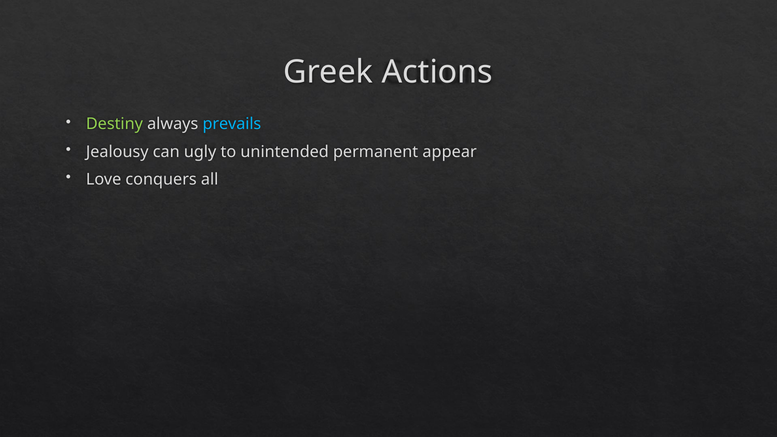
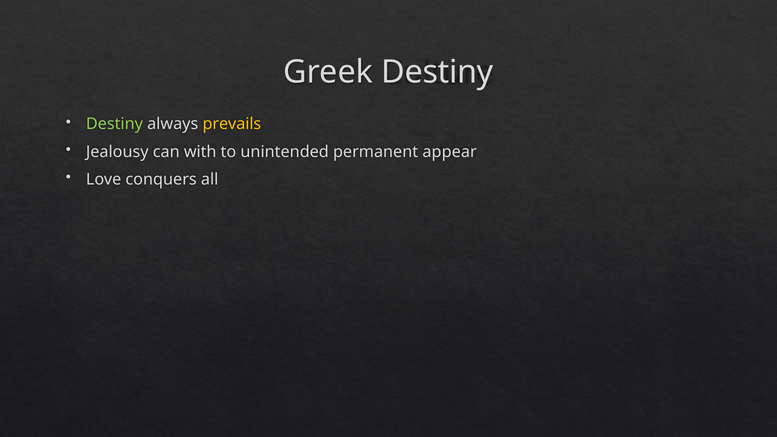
Greek Actions: Actions -> Destiny (437, 72)
prevails colour: light blue -> yellow (232, 124)
ugly: ugly -> with (200, 152)
